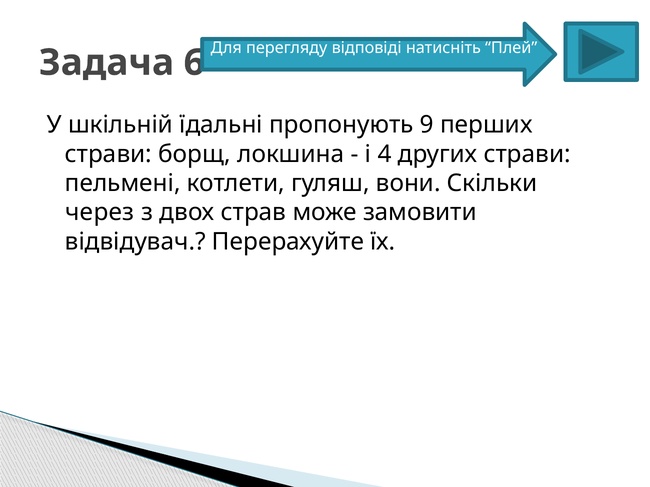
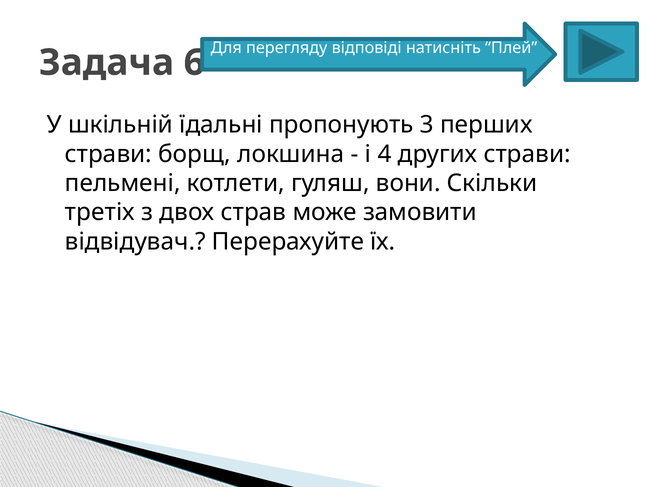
9: 9 -> 3 (427, 125)
через: через -> третіх (100, 213)
